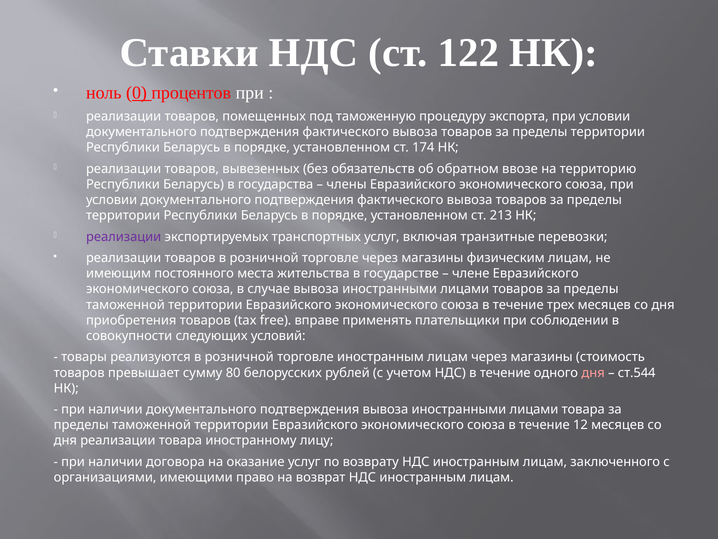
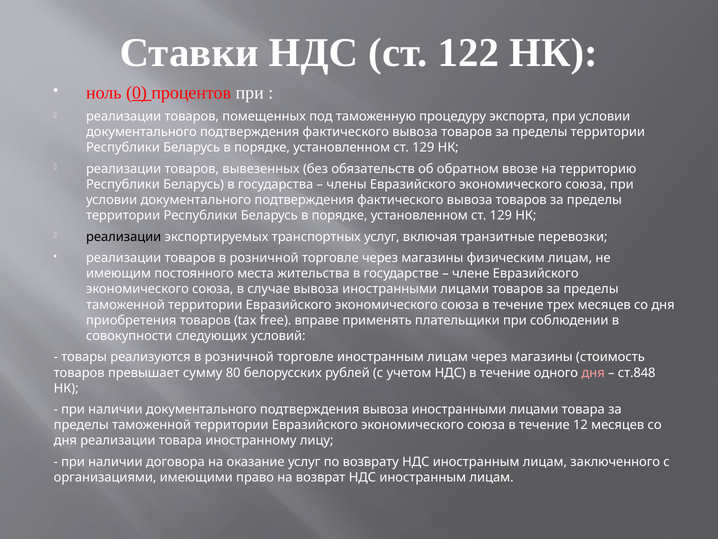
174: 174 -> 129 (423, 148)
213: 213 -> 129 (501, 215)
реализации colour: purple -> black (124, 237)
ст.544: ст.544 -> ст.848 (637, 372)
